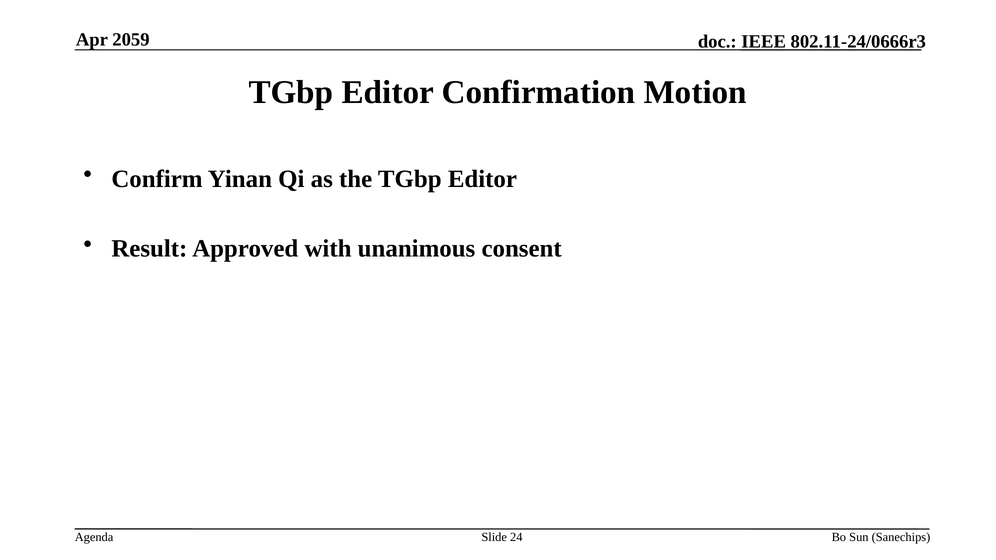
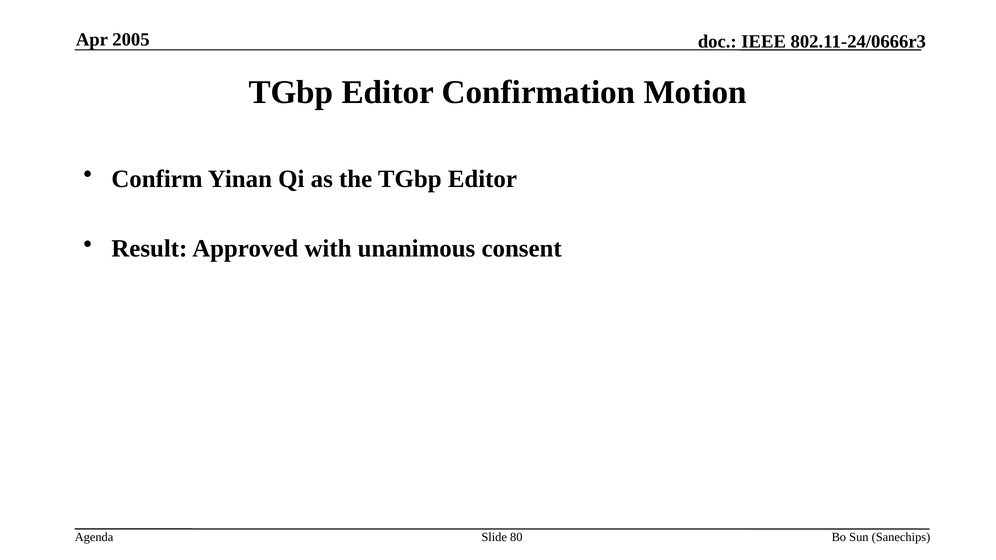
2059: 2059 -> 2005 (131, 40)
24: 24 -> 80 (516, 537)
